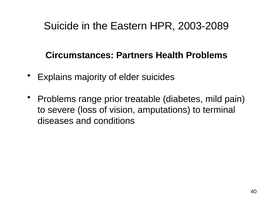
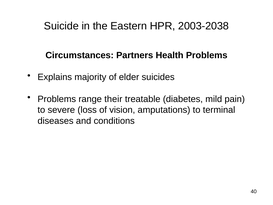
2003-2089: 2003-2089 -> 2003-2038 (203, 26)
prior: prior -> their (113, 99)
